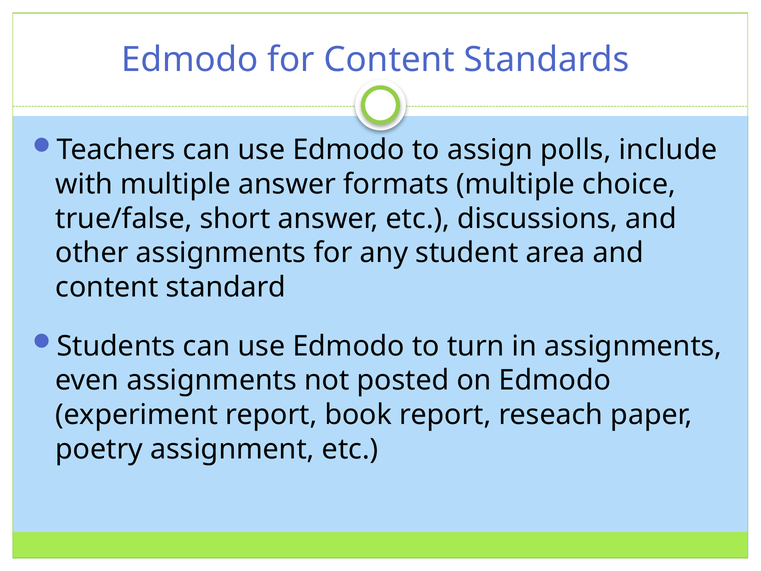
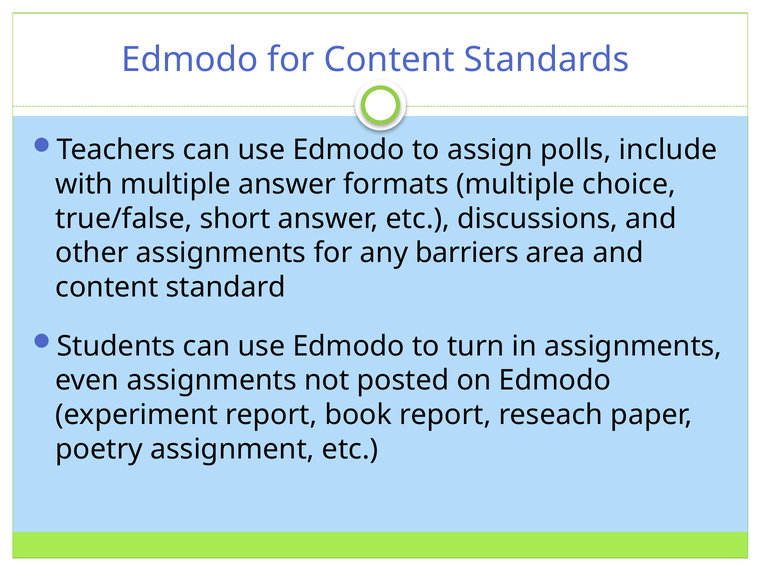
student: student -> barriers (467, 253)
